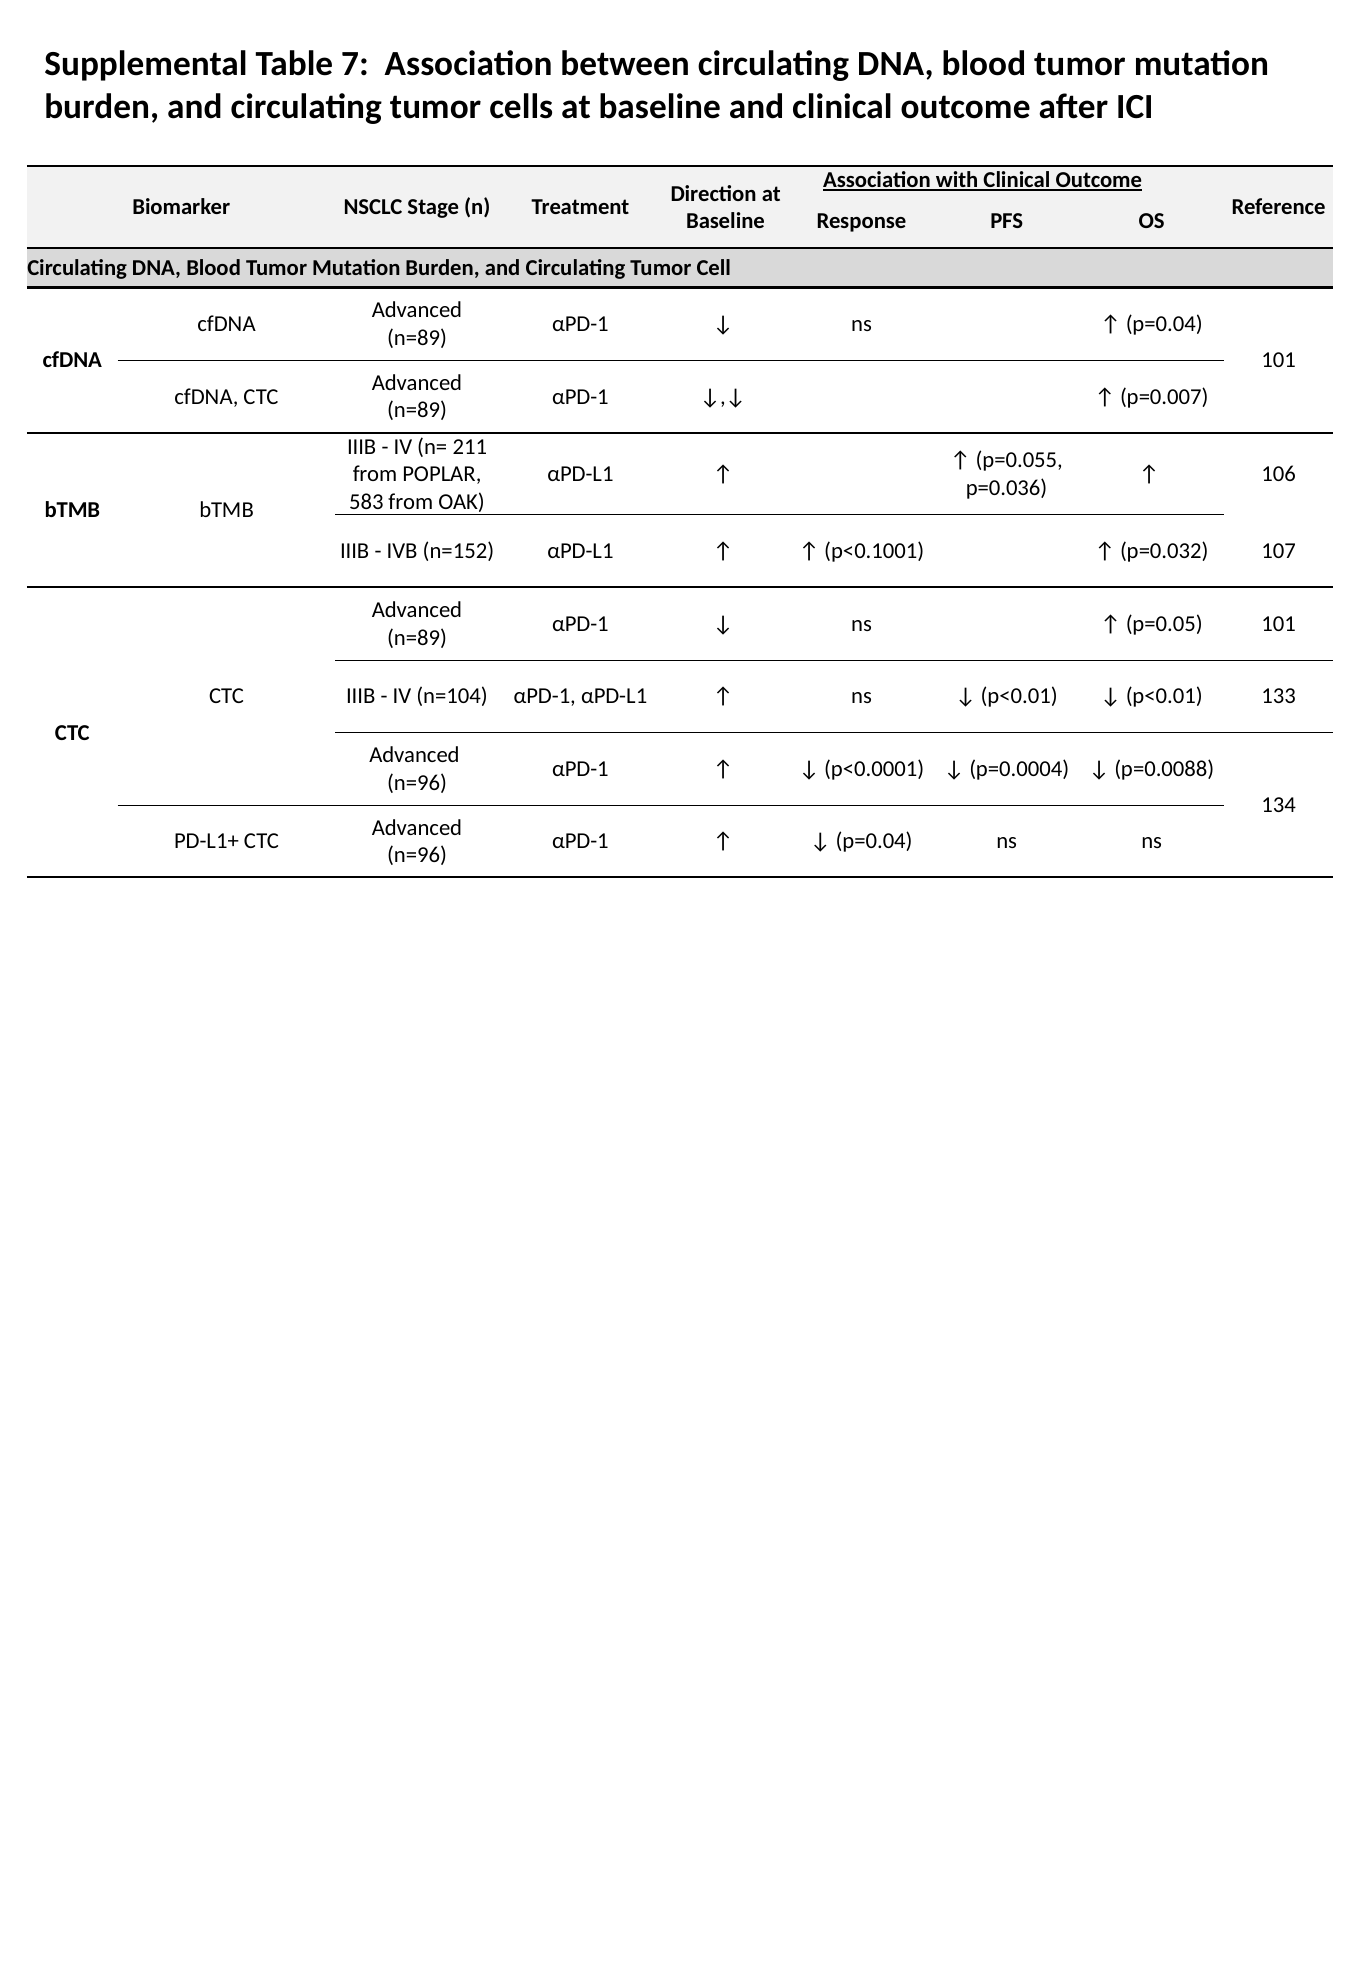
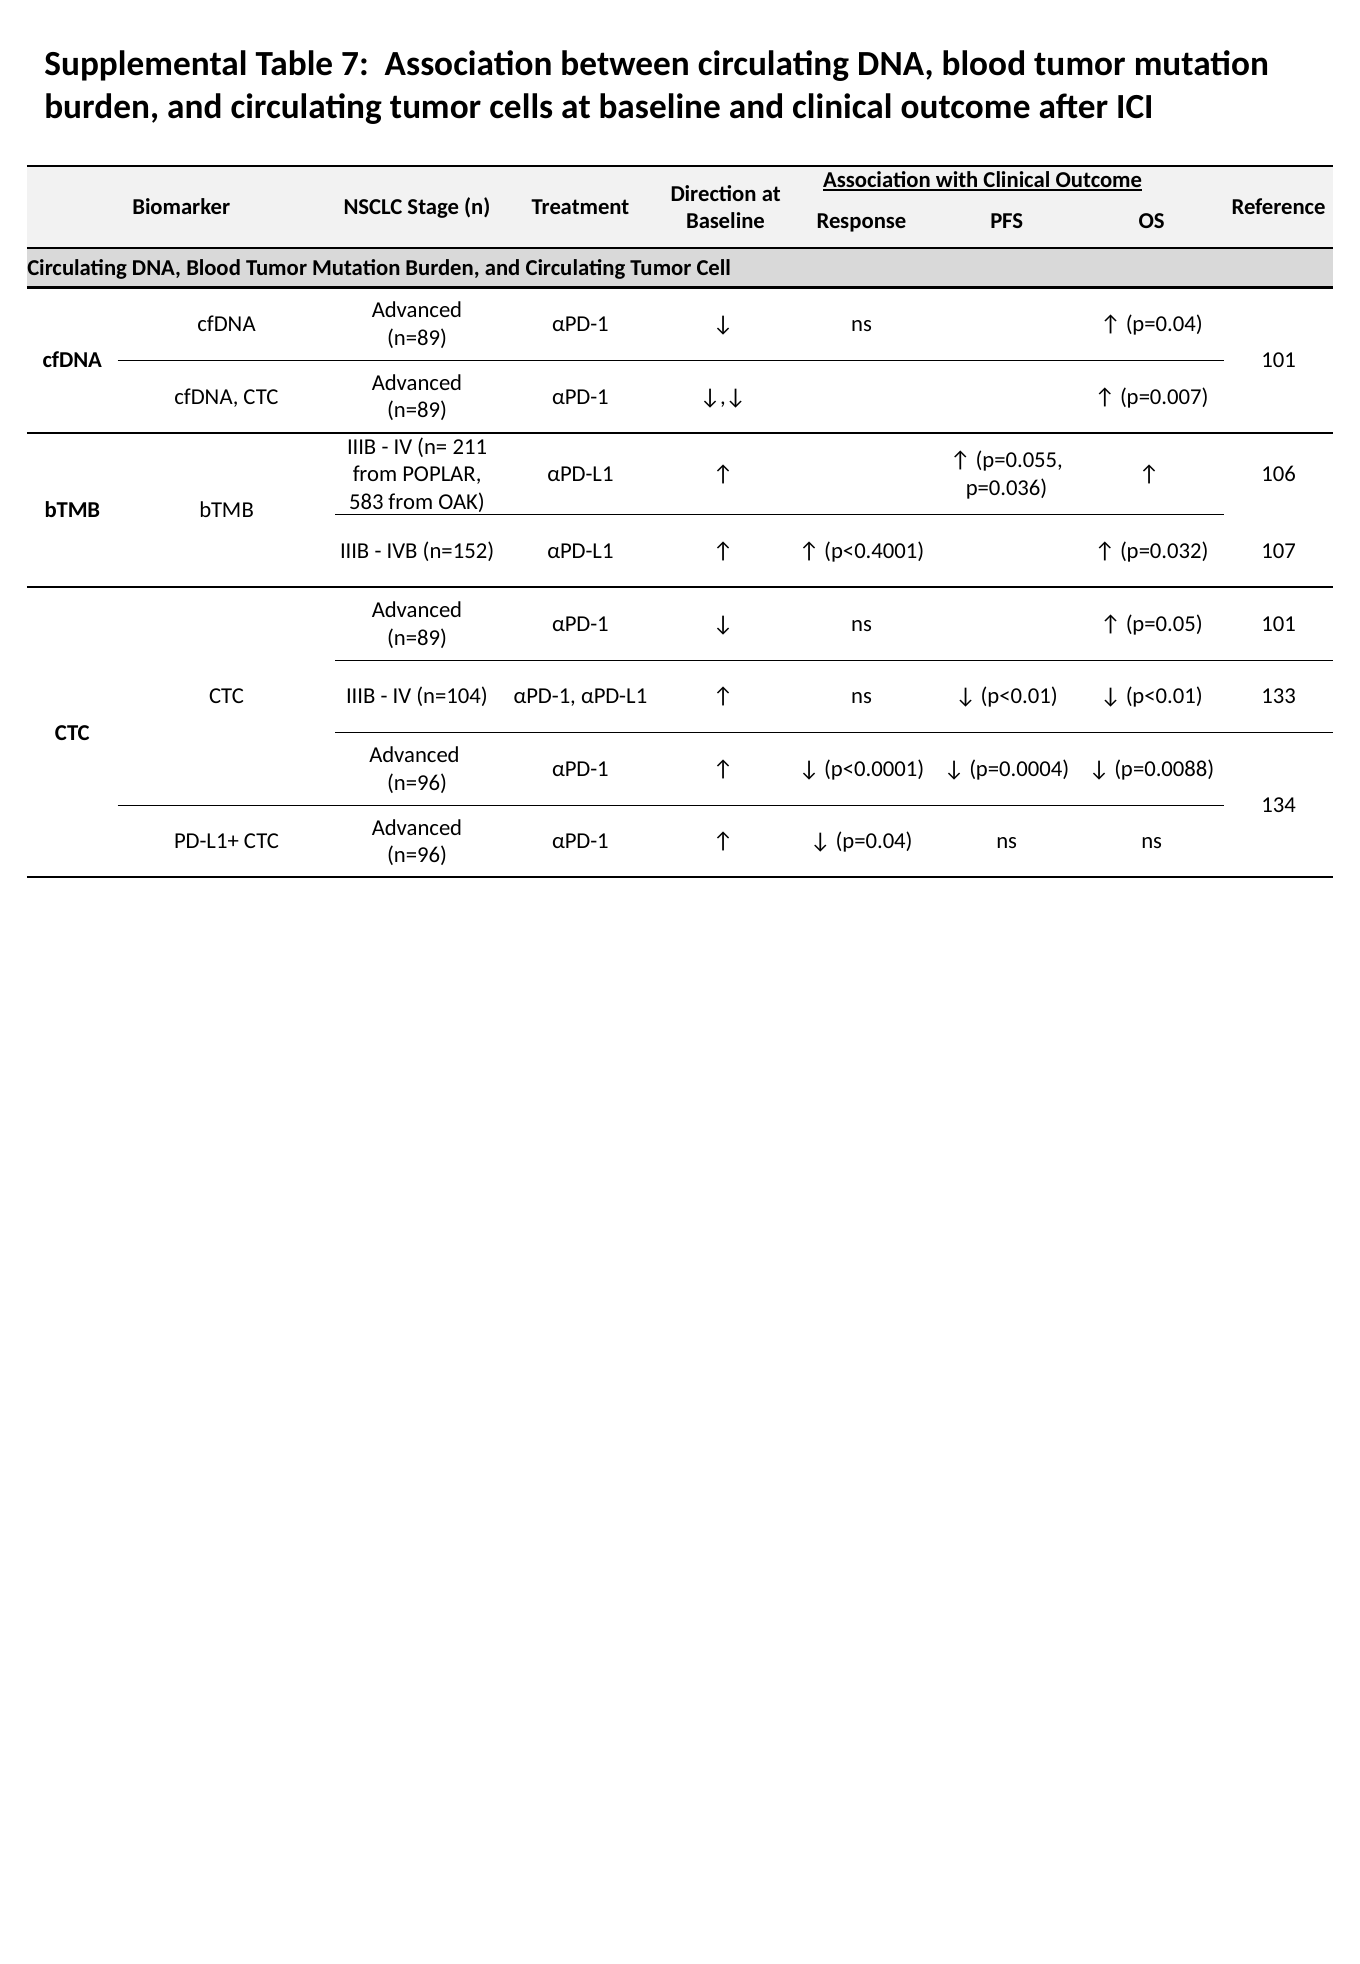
p<0.1001: p<0.1001 -> p<0.4001 (874, 552)
